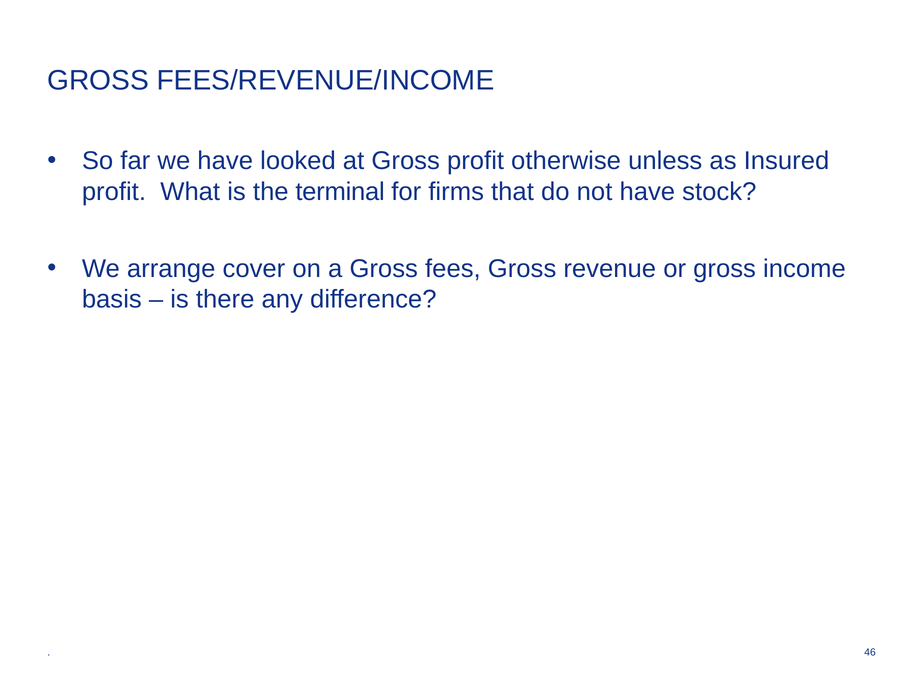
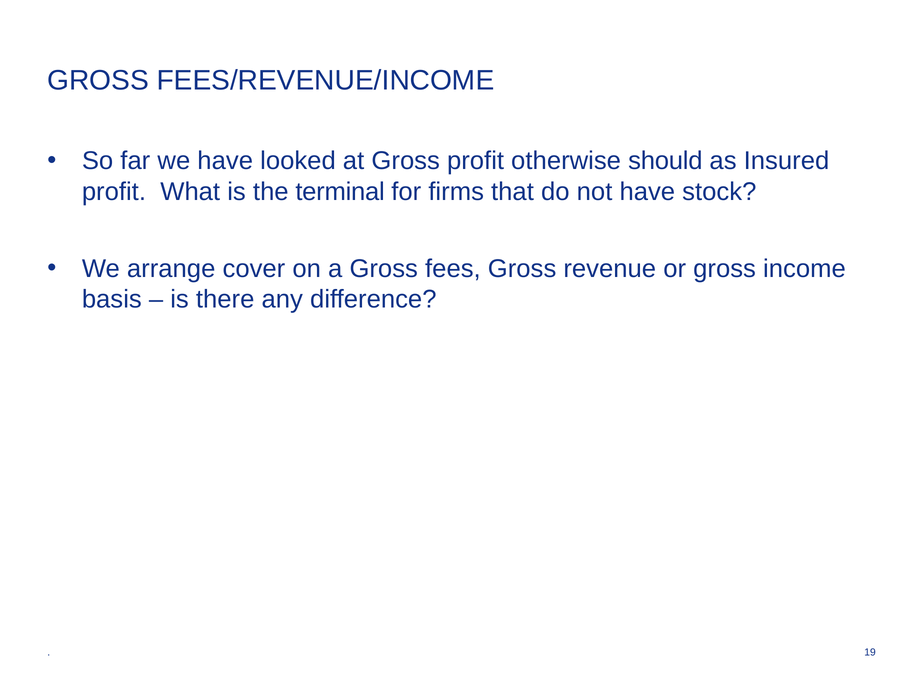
unless: unless -> should (665, 161)
46: 46 -> 19 (870, 653)
